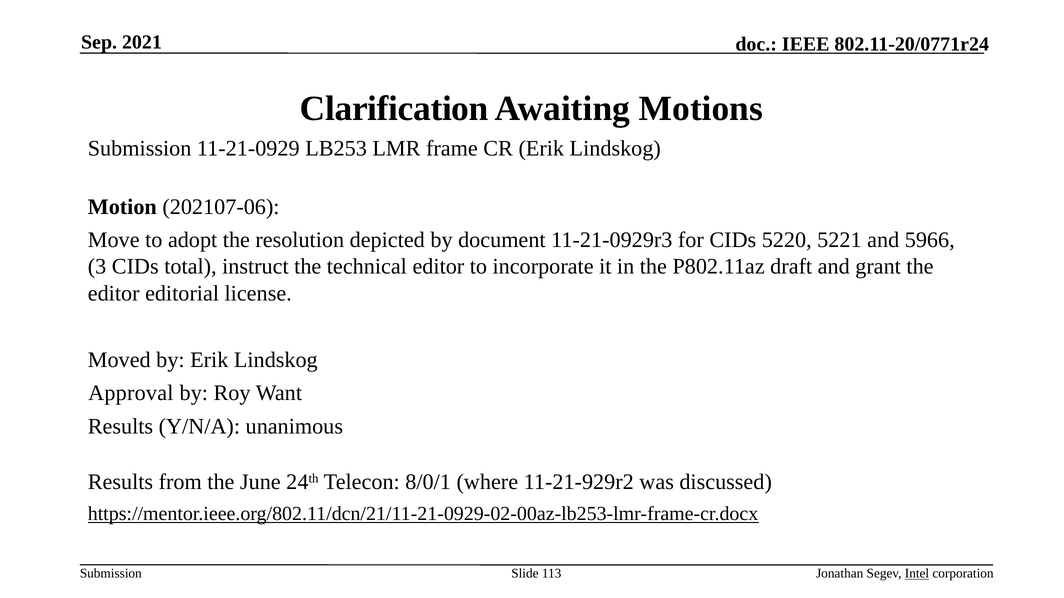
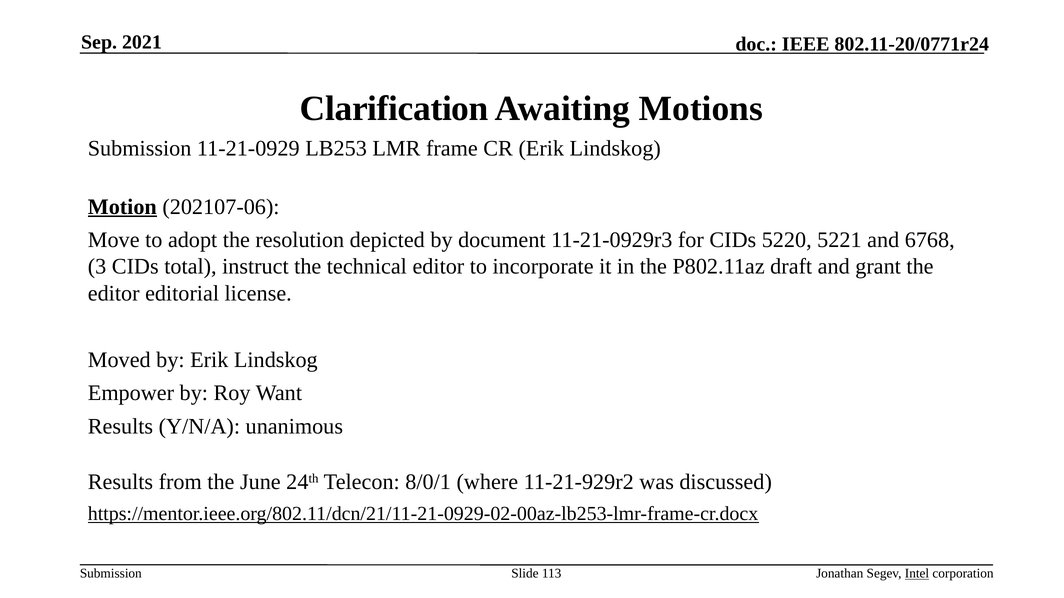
Motion underline: none -> present (122, 207)
5966: 5966 -> 6768 (930, 240)
Approval: Approval -> Empower (131, 393)
